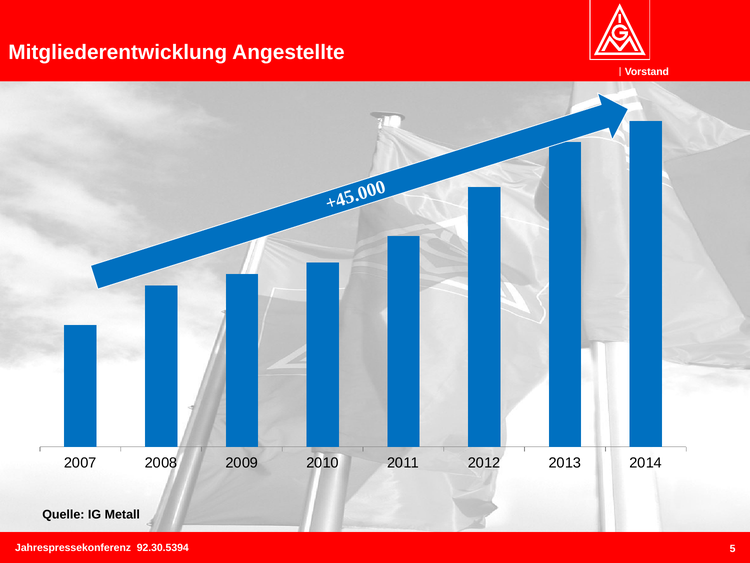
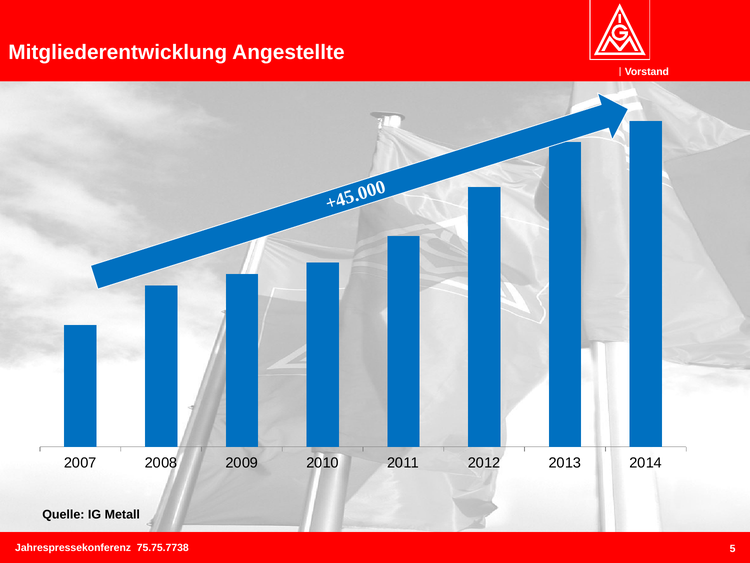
92.30.5394: 92.30.5394 -> 75.75.7738 (163, 547)
